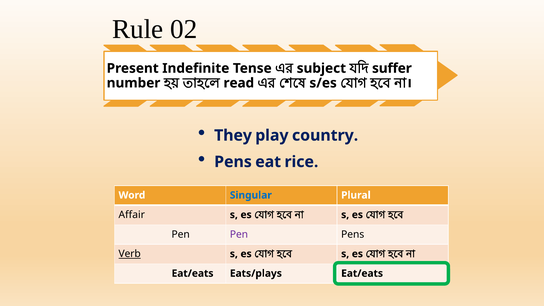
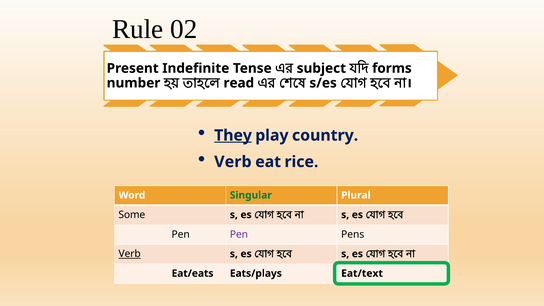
suffer: suffer -> forms (392, 68)
They underline: none -> present (233, 135)
Pens: Pens -> Verb (233, 162)
Singular colour: blue -> green (251, 195)
Affair: Affair -> Some (132, 215)
Eats/plays Eat/eats: Eat/eats -> Eat/text (362, 273)
